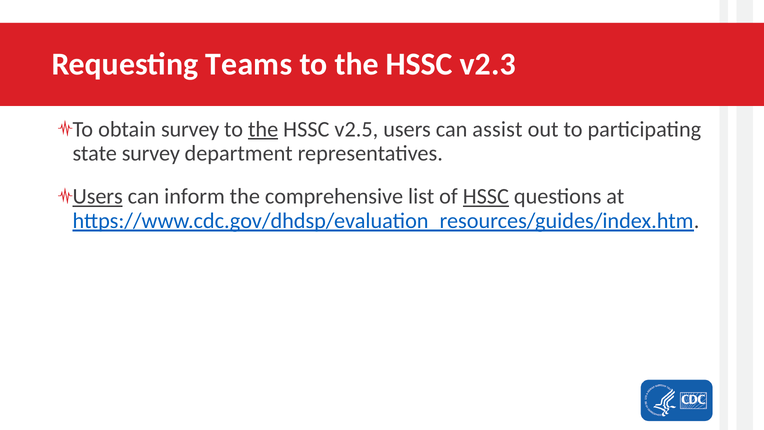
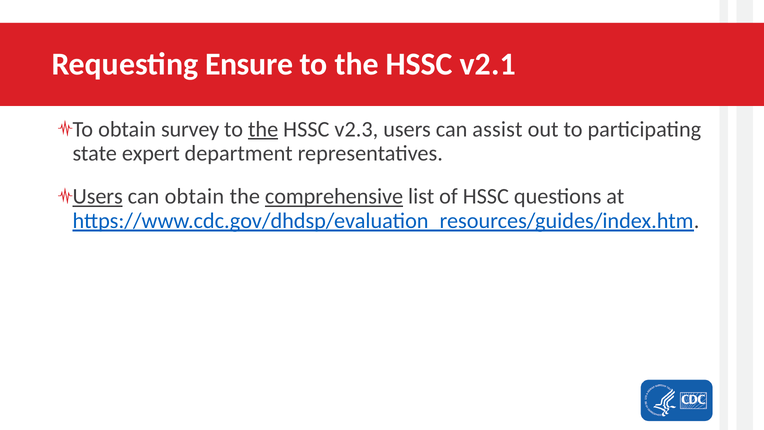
Teams: Teams -> Ensure (249, 64)
v2.3: v2.3 -> v2.1 (488, 64)
v2.5: v2.5 -> v2.3 (356, 129)
state survey: survey -> expert (151, 153)
can inform: inform -> obtain (194, 196)
comprehensive underline: none -> present (334, 196)
HSSC underline: present -> none (486, 196)
